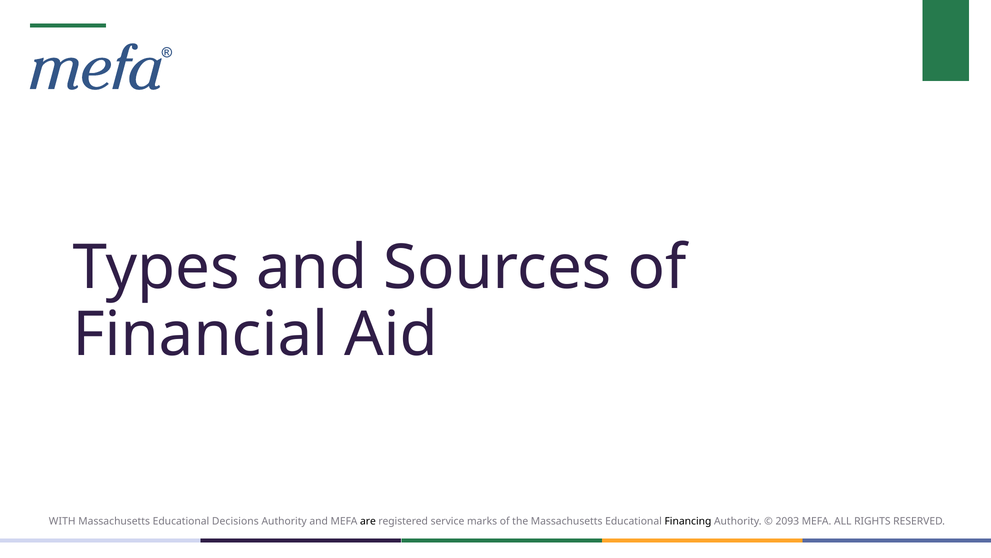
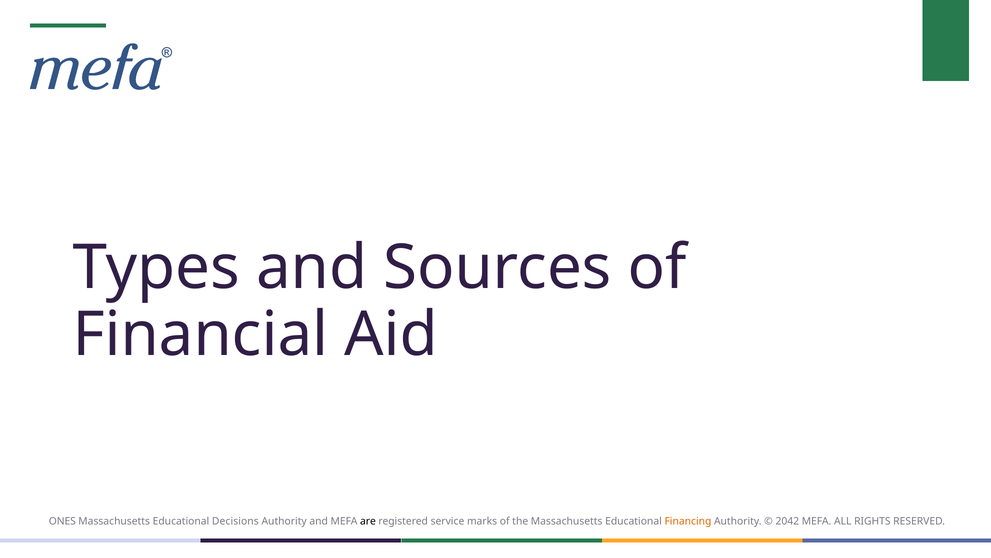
WITH: WITH -> ONES (62, 521)
Financing colour: black -> orange (688, 521)
2093: 2093 -> 2042 (787, 521)
